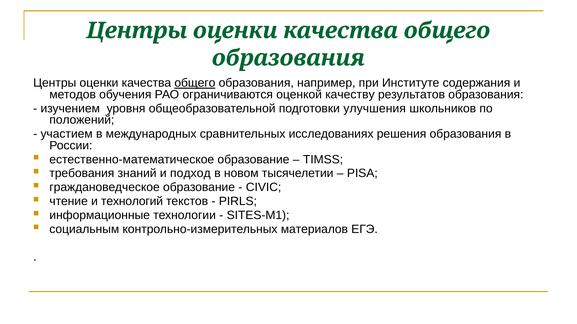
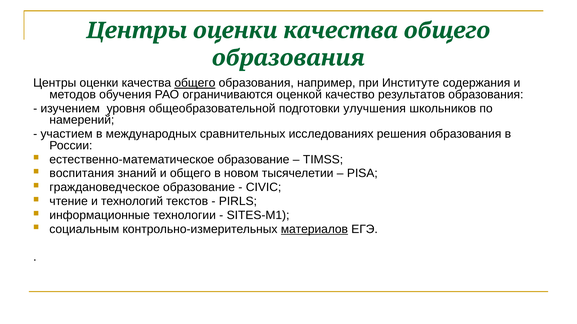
качеству: качеству -> качество (350, 95)
положений: положений -> намерений (82, 120)
требования: требования -> воспитания (82, 174)
и подход: подход -> общего (190, 174)
материалов underline: none -> present (314, 229)
